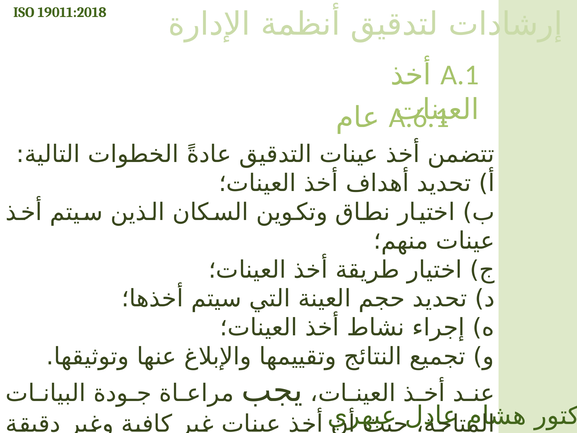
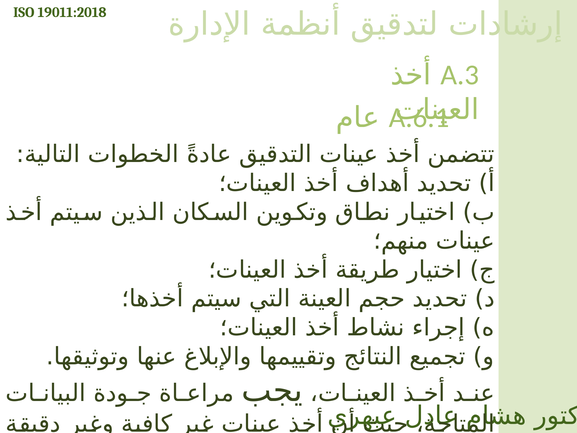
A.1: A.1 -> A.3 (460, 75)
